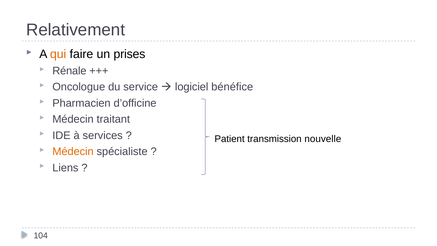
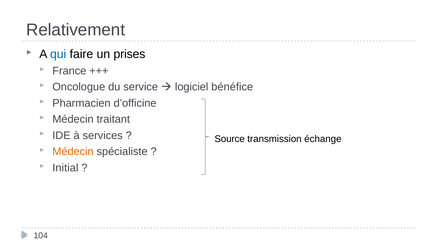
qui colour: orange -> blue (58, 54)
Rénale: Rénale -> France (69, 71)
Patient: Patient -> Source (230, 139)
nouvelle: nouvelle -> échange (323, 139)
Liens: Liens -> Initial (65, 168)
